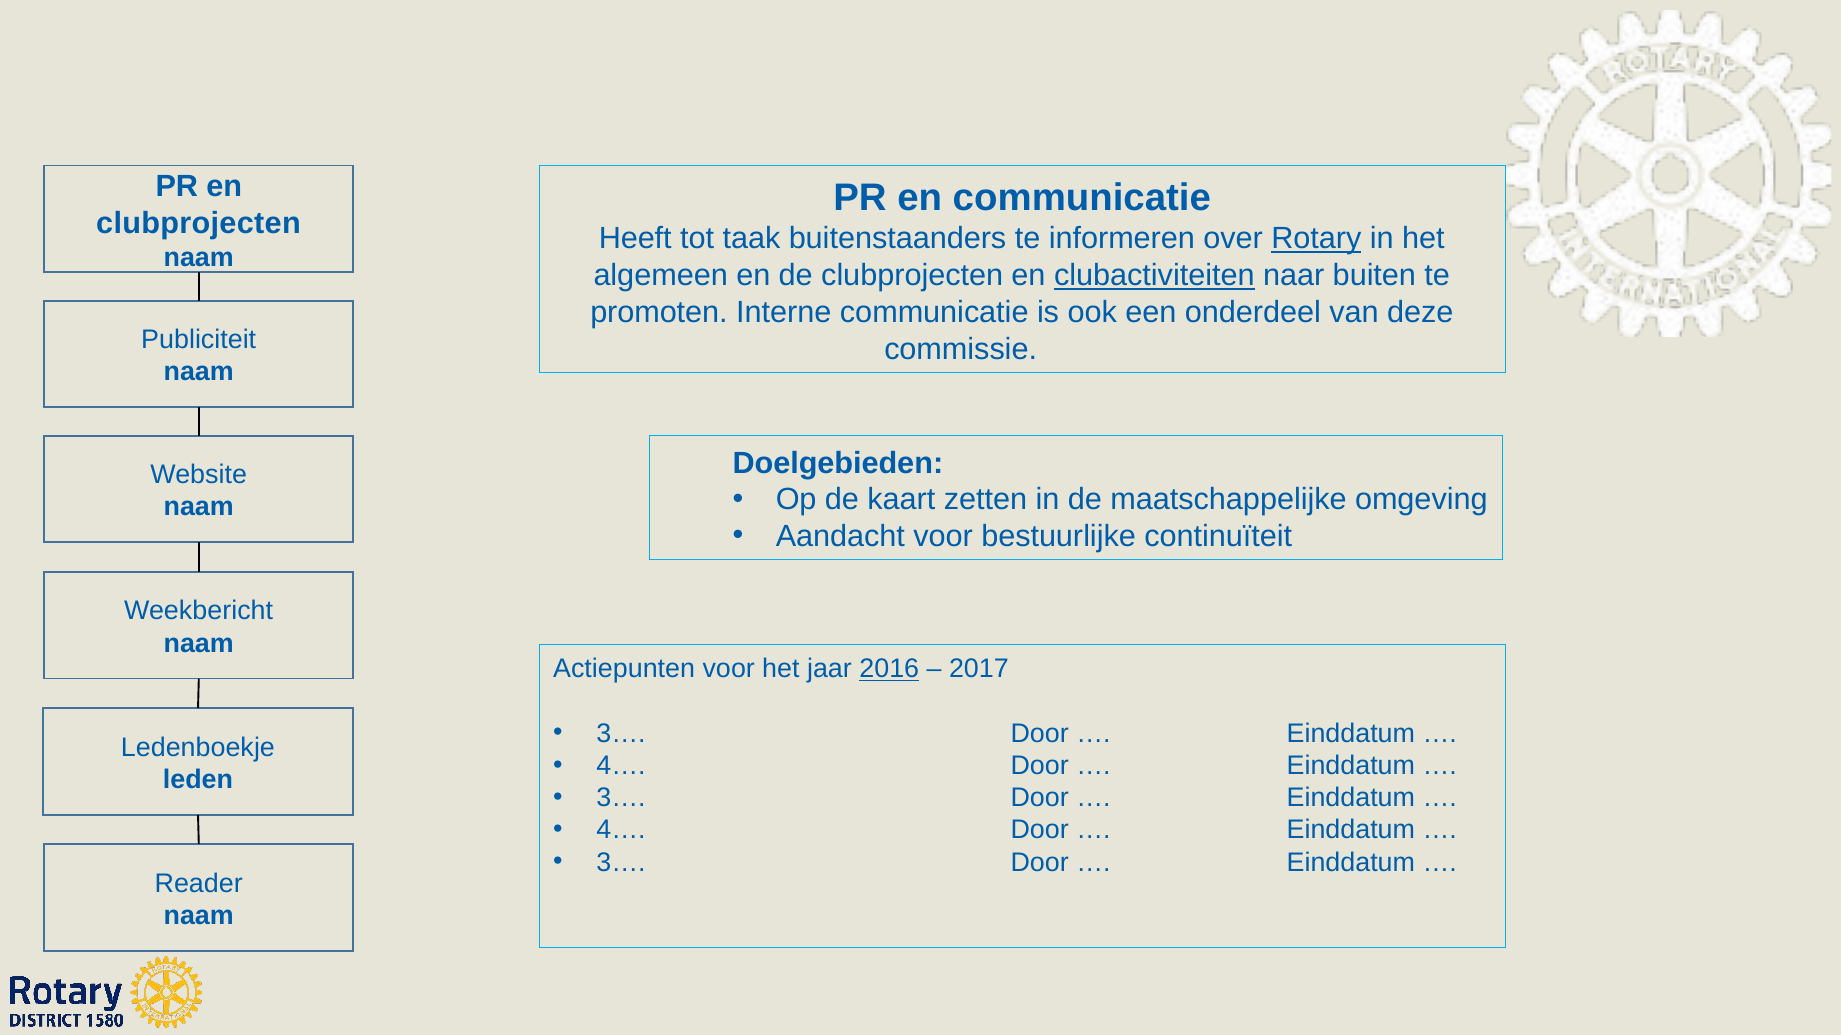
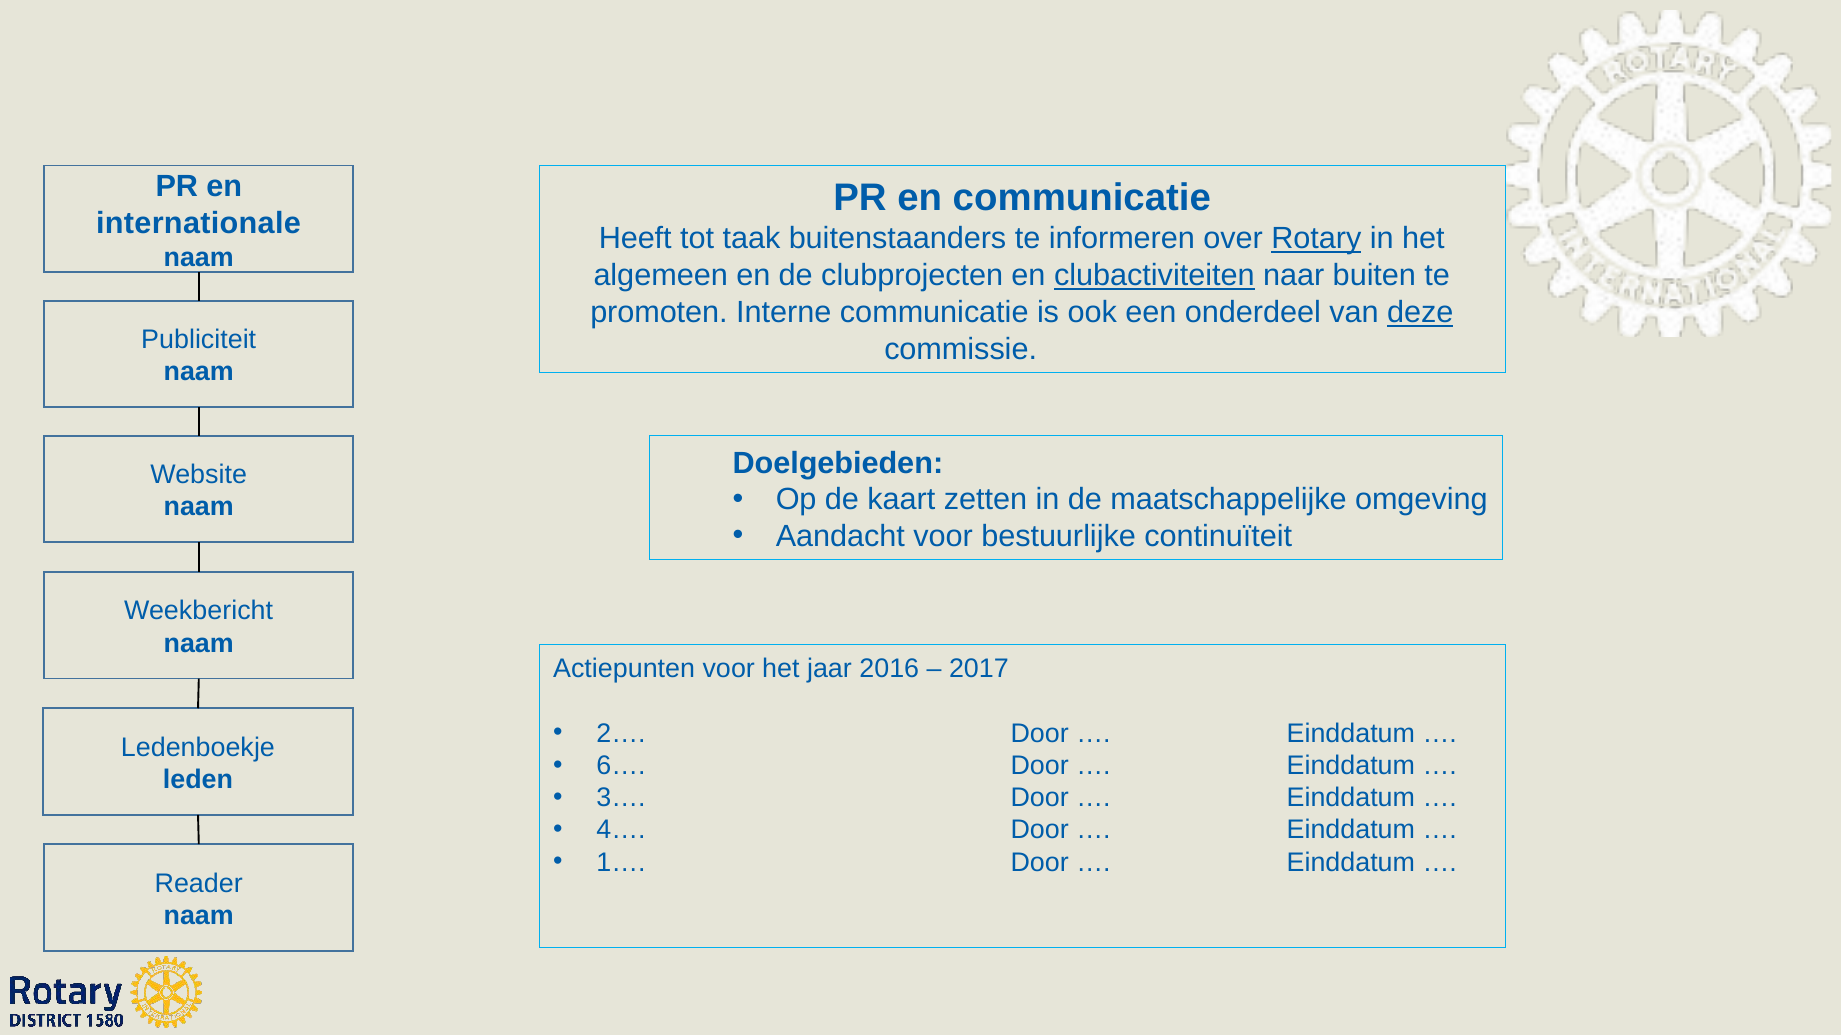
clubprojecten: clubprojecten -> internationale (198, 223)
deze underline: none -> present (1420, 313)
2016 underline: present -> none (889, 669)
3…: 3… -> 2… (621, 734)
4…: 4… -> 6… (621, 766)
3…: 3… -> 1… (621, 863)
